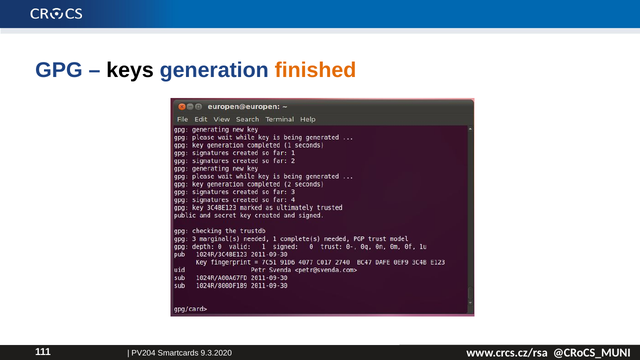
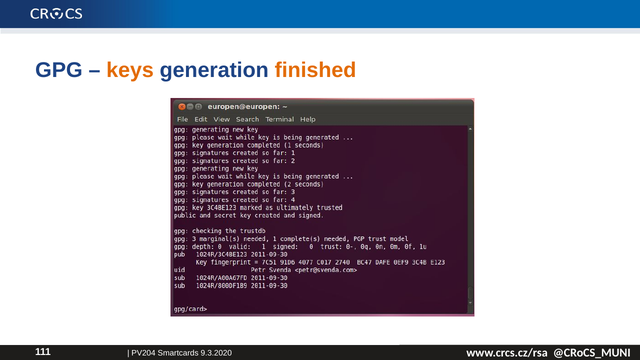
keys colour: black -> orange (130, 70)
